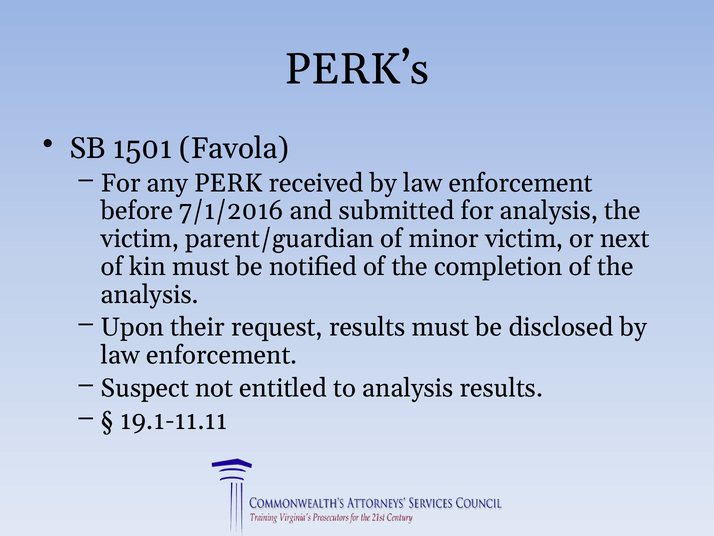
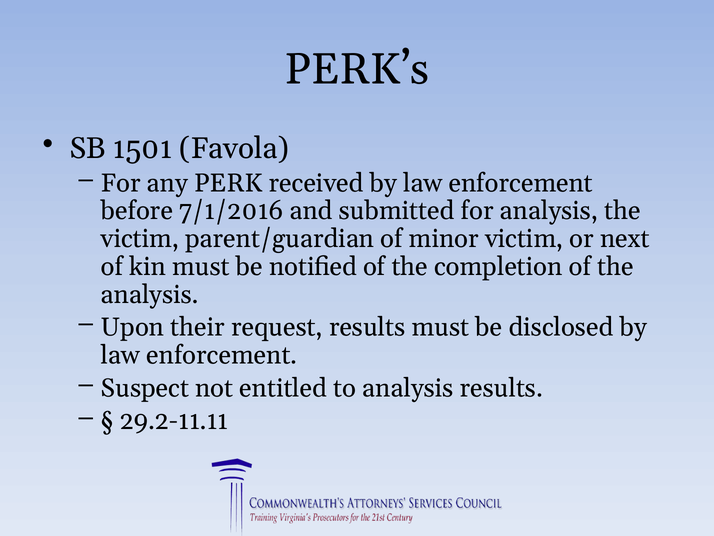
19.1-11.11: 19.1-11.11 -> 29.2-11.11 (174, 421)
